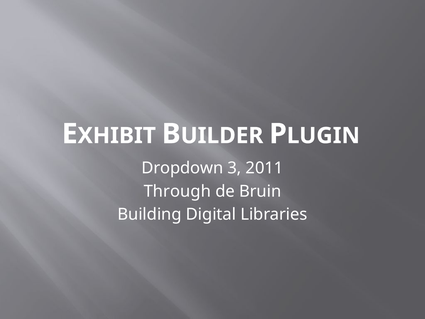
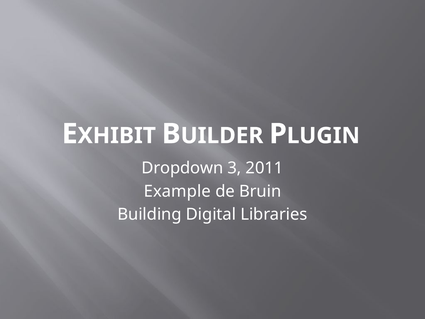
Through: Through -> Example (177, 191)
